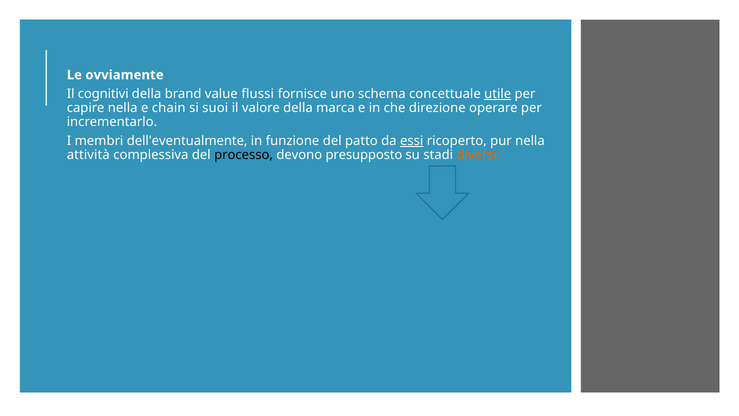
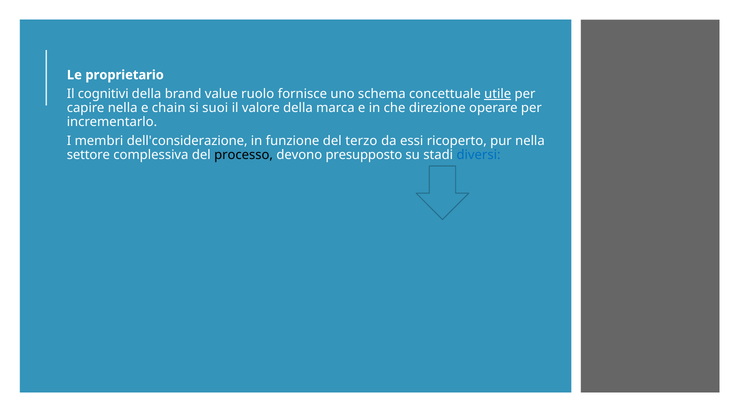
ovviamente: ovviamente -> proprietario (125, 75)
flussi: flussi -> ruolo (258, 94)
dell'eventualmente: dell'eventualmente -> dell'considerazione (187, 141)
patto: patto -> terzo (361, 141)
essi underline: present -> none (412, 141)
attività: attività -> settore (88, 155)
diversi colour: orange -> blue (479, 155)
